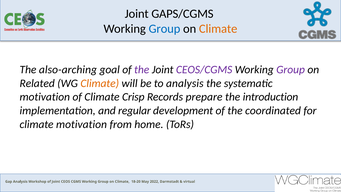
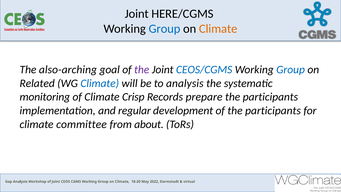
GAPS/CGMS: GAPS/CGMS -> HERE/CGMS (182, 14)
CEOS/CGMS colour: purple -> blue (204, 70)
Group colour: purple -> blue (291, 70)
Climate colour: orange -> blue (100, 83)
motivation: motivation -> monitoring (45, 97)
introduction: introduction -> participants (270, 97)
of the coordinated: coordinated -> participants (273, 110)
climate motivation: motivation -> committee (81, 124)
home: home -> about (149, 124)
